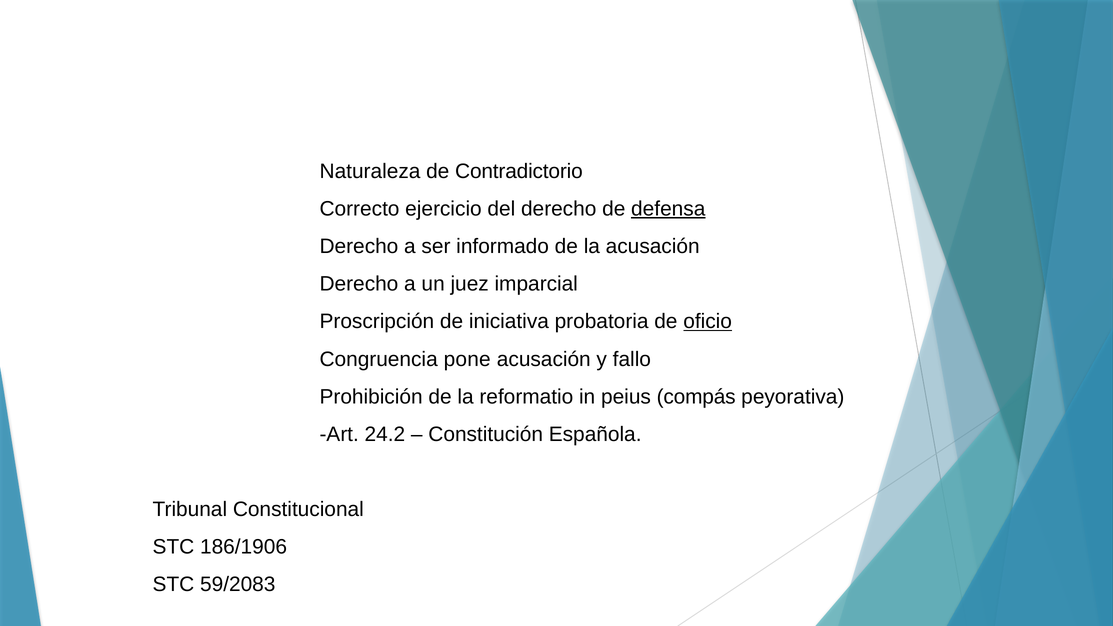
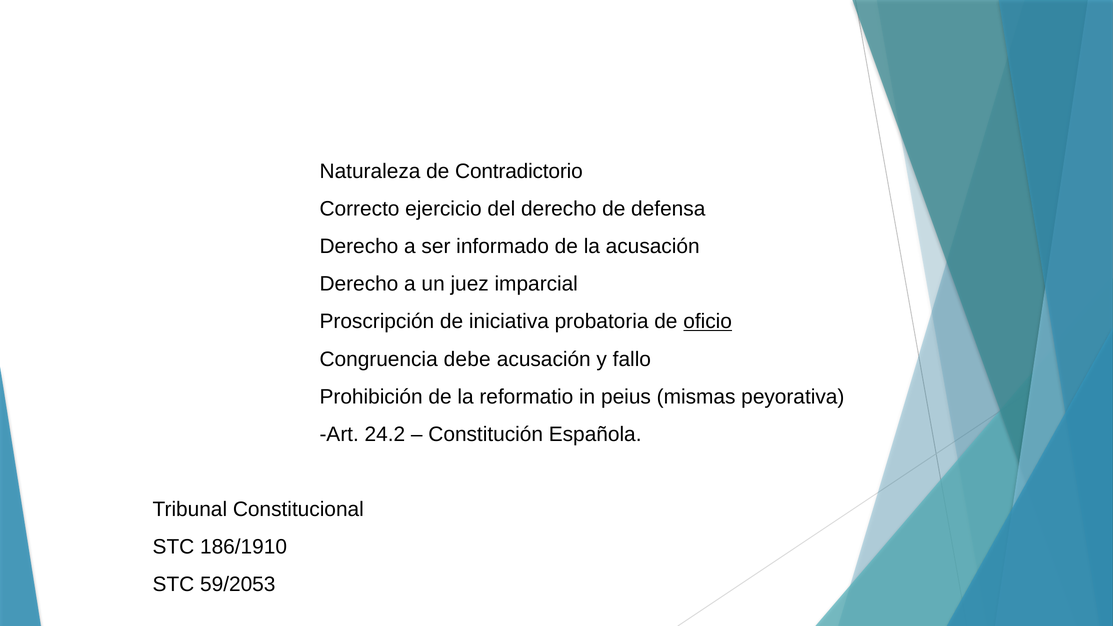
defensa underline: present -> none (668, 209)
pone: pone -> debe (467, 359)
compás: compás -> mismas (696, 397)
186/1906: 186/1906 -> 186/1910 (244, 547)
59/2083: 59/2083 -> 59/2053 (238, 585)
